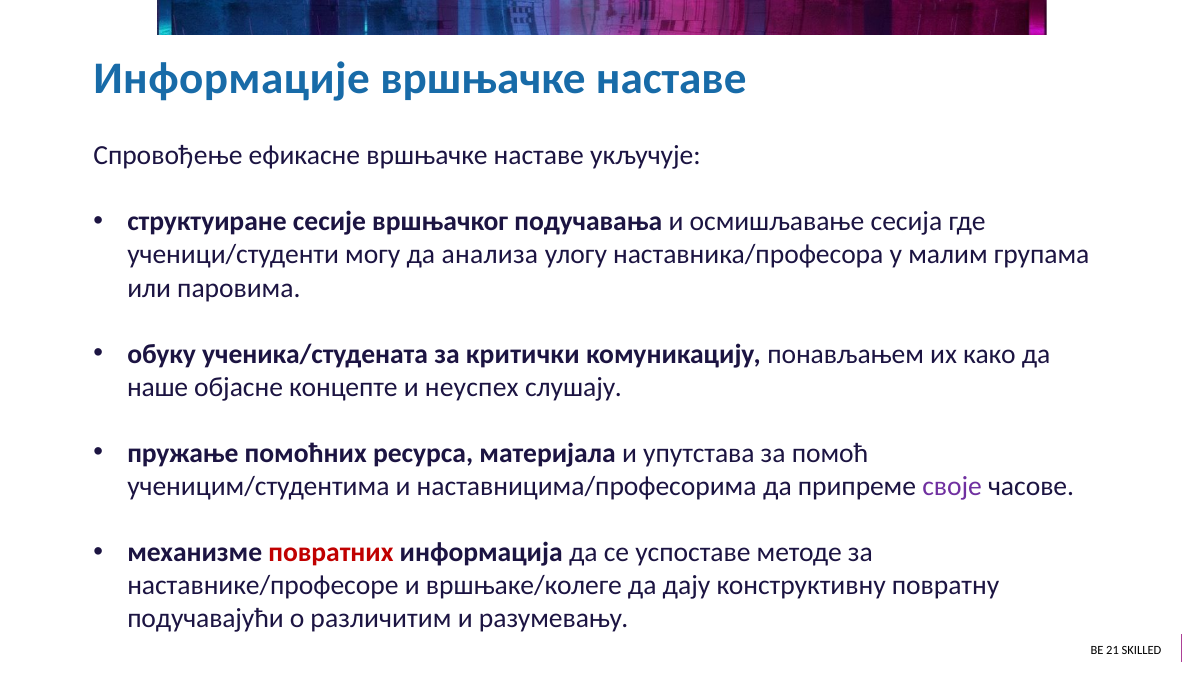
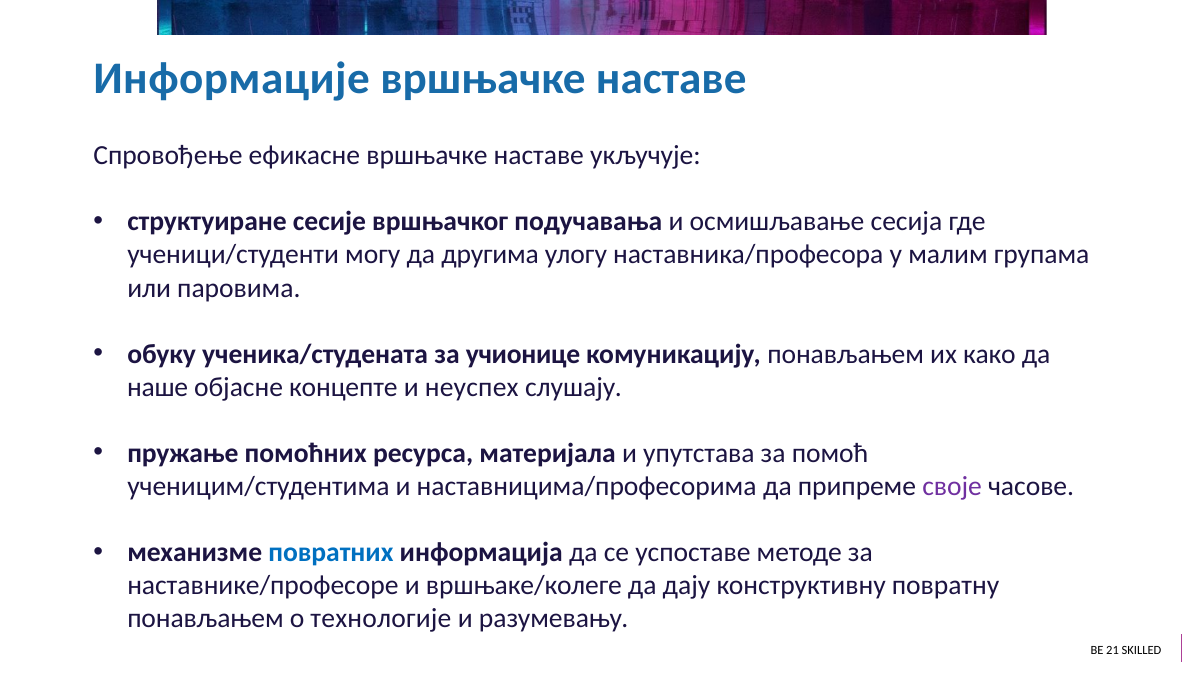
анализа: анализа -> другима (490, 255)
критички: критички -> учионице (523, 354)
повратних colour: red -> blue (331, 553)
подучавајући: подучавајући -> понављањем (205, 619)
различитим: различитим -> технологије (381, 619)
